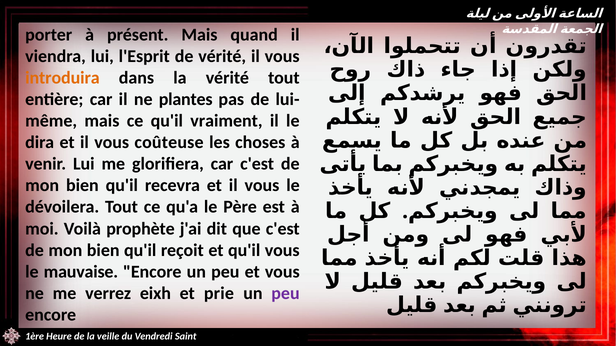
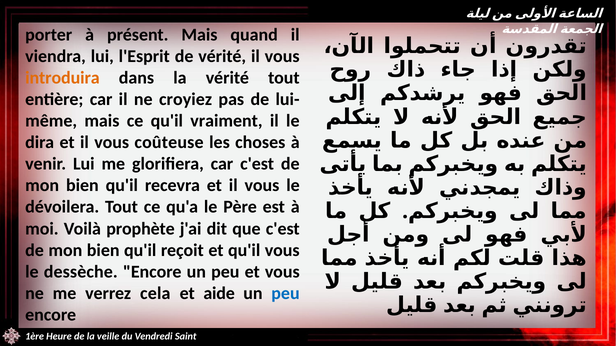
plantes: plantes -> croyiez (186, 100)
mauvaise: mauvaise -> dessèche (81, 272)
eixh: eixh -> cela (155, 294)
prie: prie -> aide (219, 294)
peu colour: purple -> blue (286, 294)
